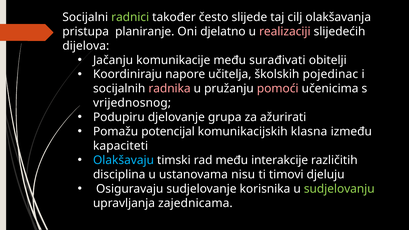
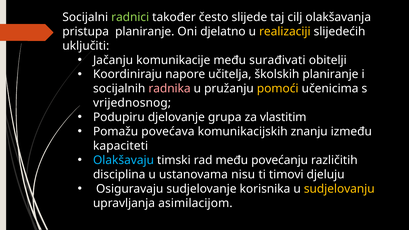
realizaciji colour: pink -> yellow (285, 31)
dijelova: dijelova -> uključiti (86, 46)
školskih pojedinac: pojedinac -> planiranje (330, 74)
pomoći colour: pink -> yellow (278, 89)
ažurirati: ažurirati -> vlastitim (283, 117)
potencijal: potencijal -> povećava (168, 132)
klasna: klasna -> znanju (309, 132)
interakcije: interakcije -> povećanju (280, 160)
sudjelovanju colour: light green -> yellow (339, 189)
zajednicama: zajednicama -> asimilacijom (195, 203)
